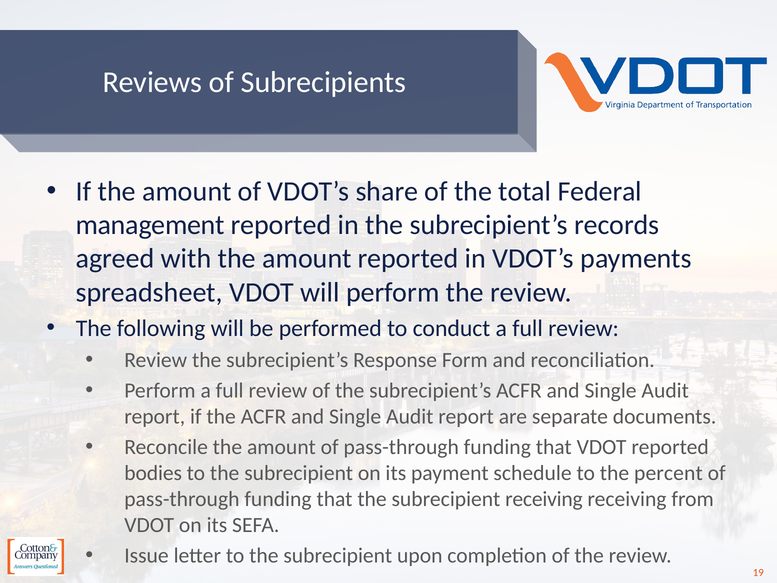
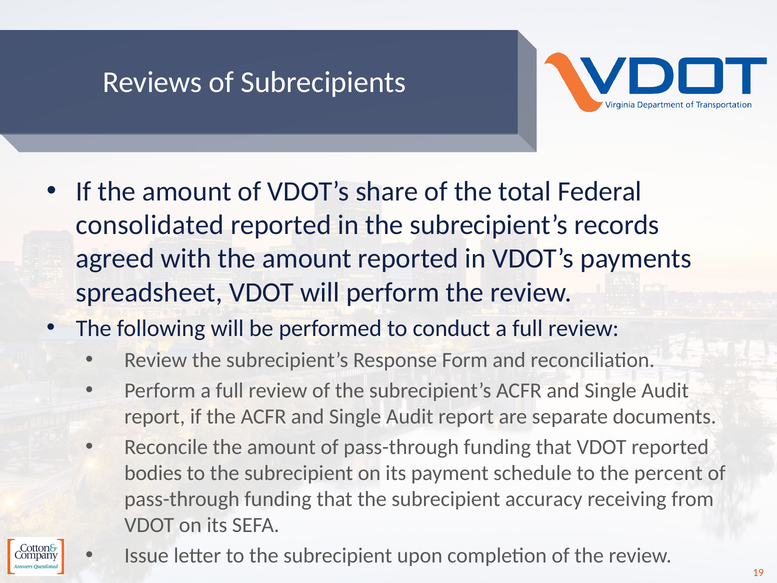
management: management -> consolidated (150, 225)
subrecipient receiving: receiving -> accuracy (544, 499)
